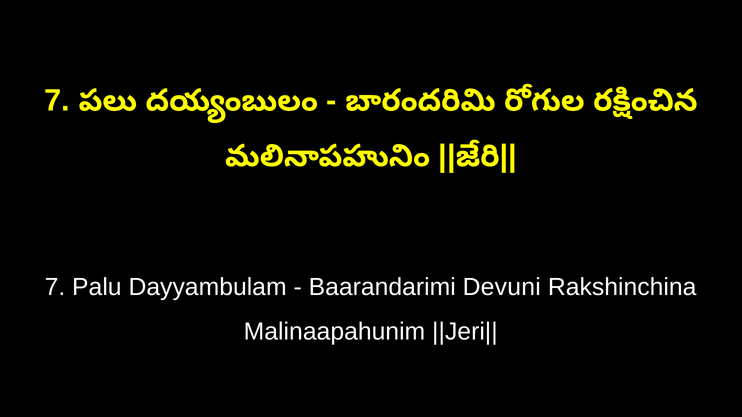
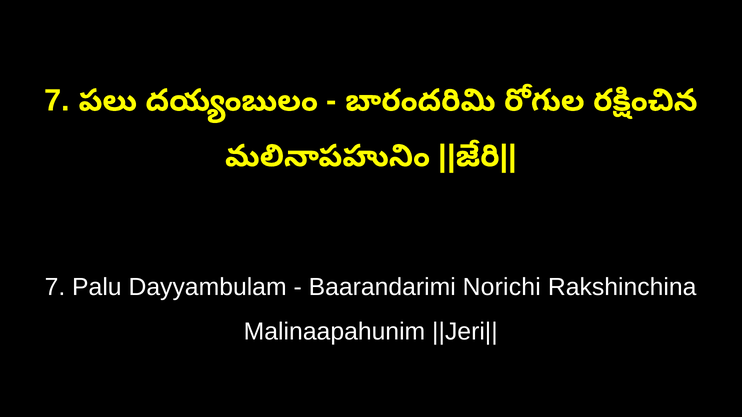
Devuni: Devuni -> Norichi (502, 287)
